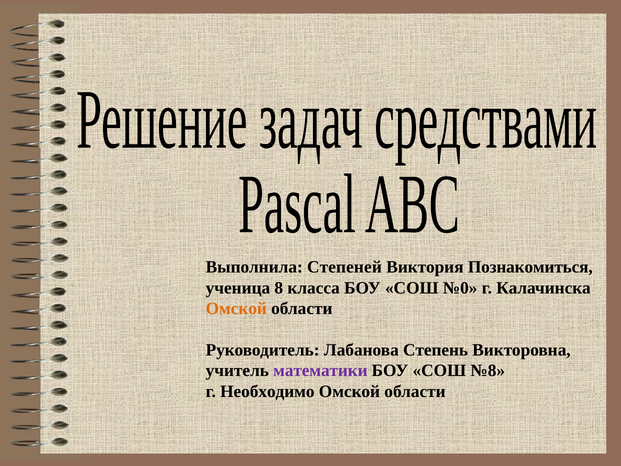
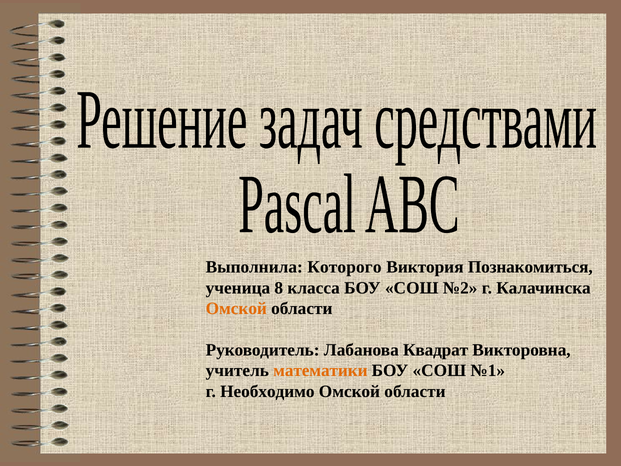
Степеней: Степеней -> Которого (344, 267)
№0: №0 -> №2 (460, 288)
Степень: Степень -> Квадрат (436, 350)
математики colour: purple -> orange (320, 371)
№8: №8 -> №1 (488, 371)
